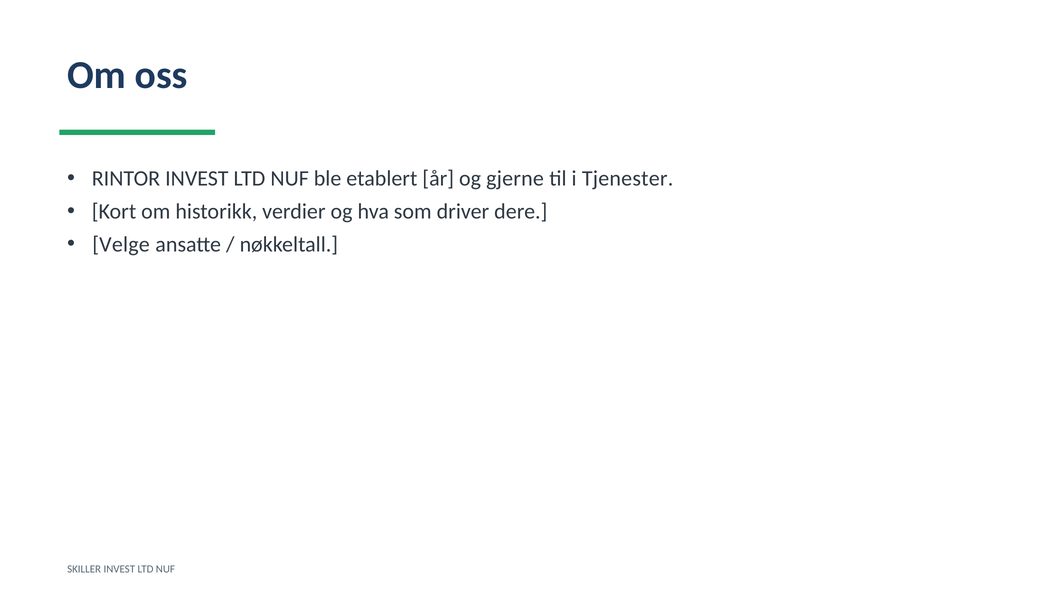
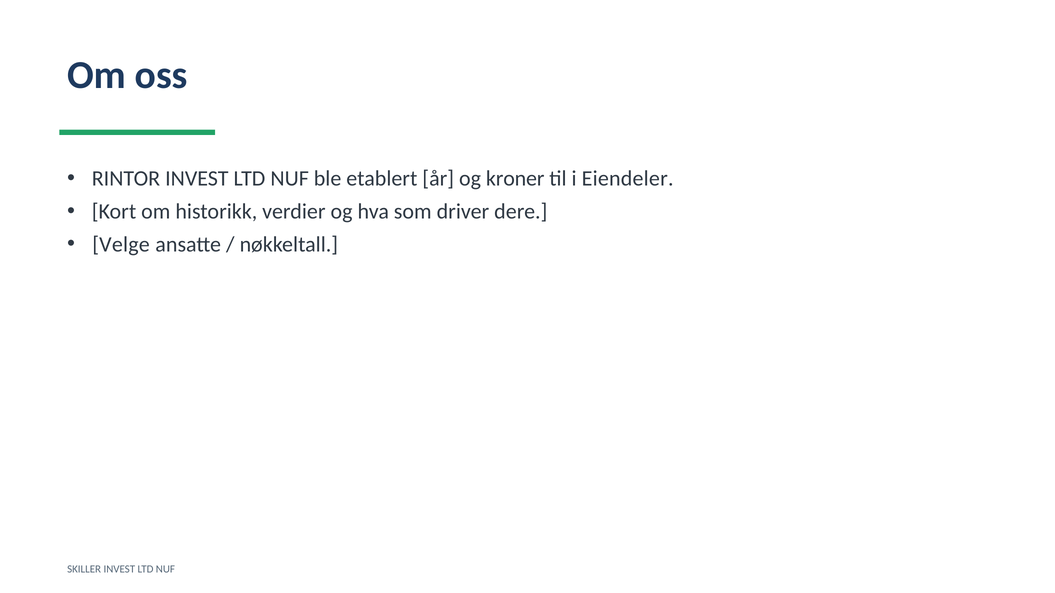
gjerne: gjerne -> kroner (515, 179)
Tjenester: Tjenester -> Eiendeler (628, 179)
